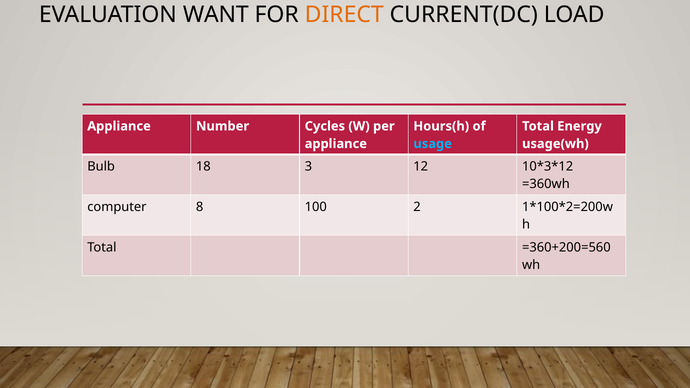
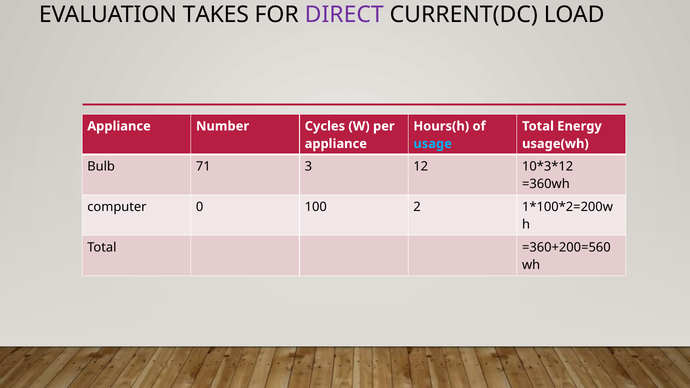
WANT: WANT -> TAKES (216, 15)
DIRECT colour: orange -> purple (344, 15)
18: 18 -> 71 (203, 167)
8: 8 -> 0 (200, 207)
